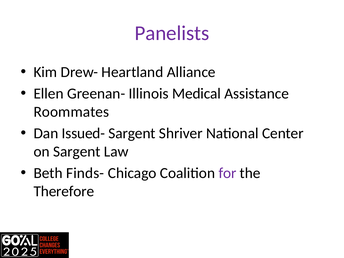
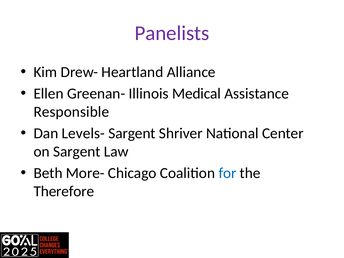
Roommates: Roommates -> Responsible (71, 112)
Issued-: Issued- -> Levels- (83, 133)
Finds-: Finds- -> More- (85, 173)
for colour: purple -> blue (227, 173)
